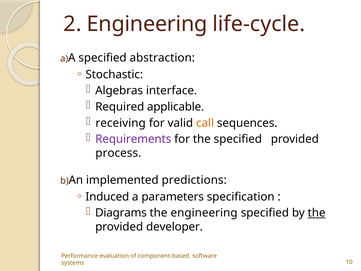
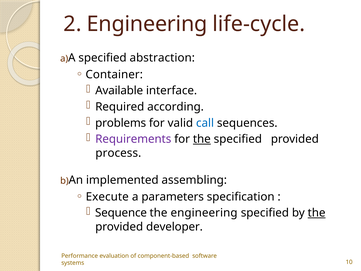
Stochastic: Stochastic -> Container (114, 74)
Algebras: Algebras -> Available (119, 91)
applicable: applicable -> according (176, 107)
receiving: receiving -> problems (121, 123)
call colour: orange -> blue (205, 123)
the underline: none -> present (202, 139)
predictions: predictions -> assembling (194, 180)
Induced: Induced -> Execute (107, 197)
Diagrams: Diagrams -> Sequence (121, 213)
